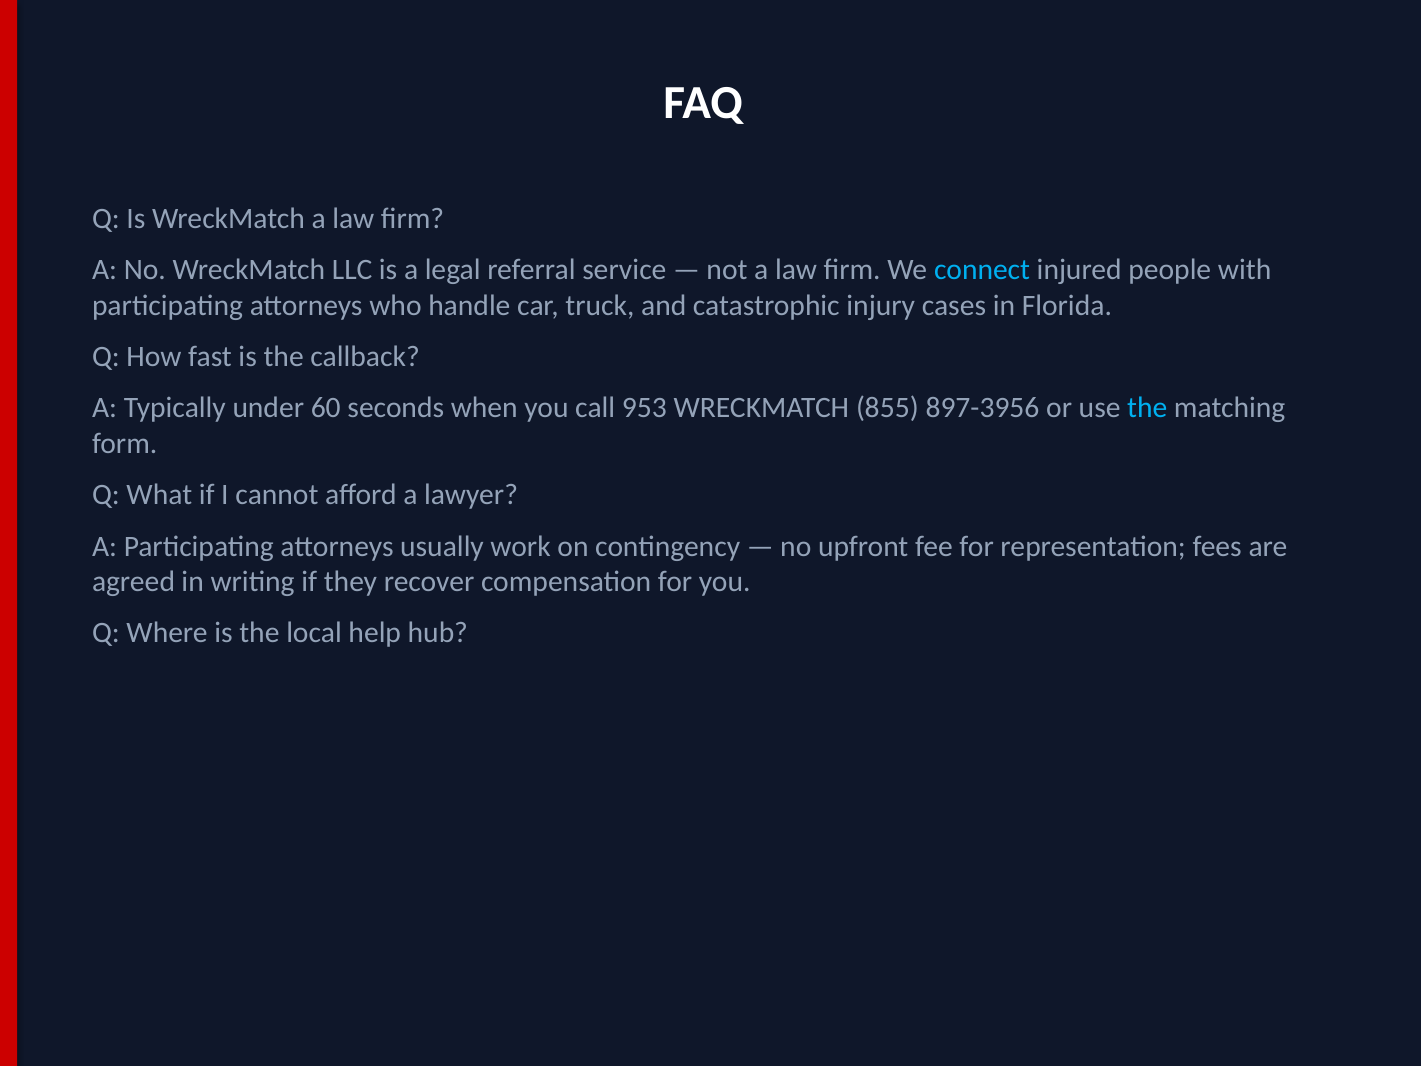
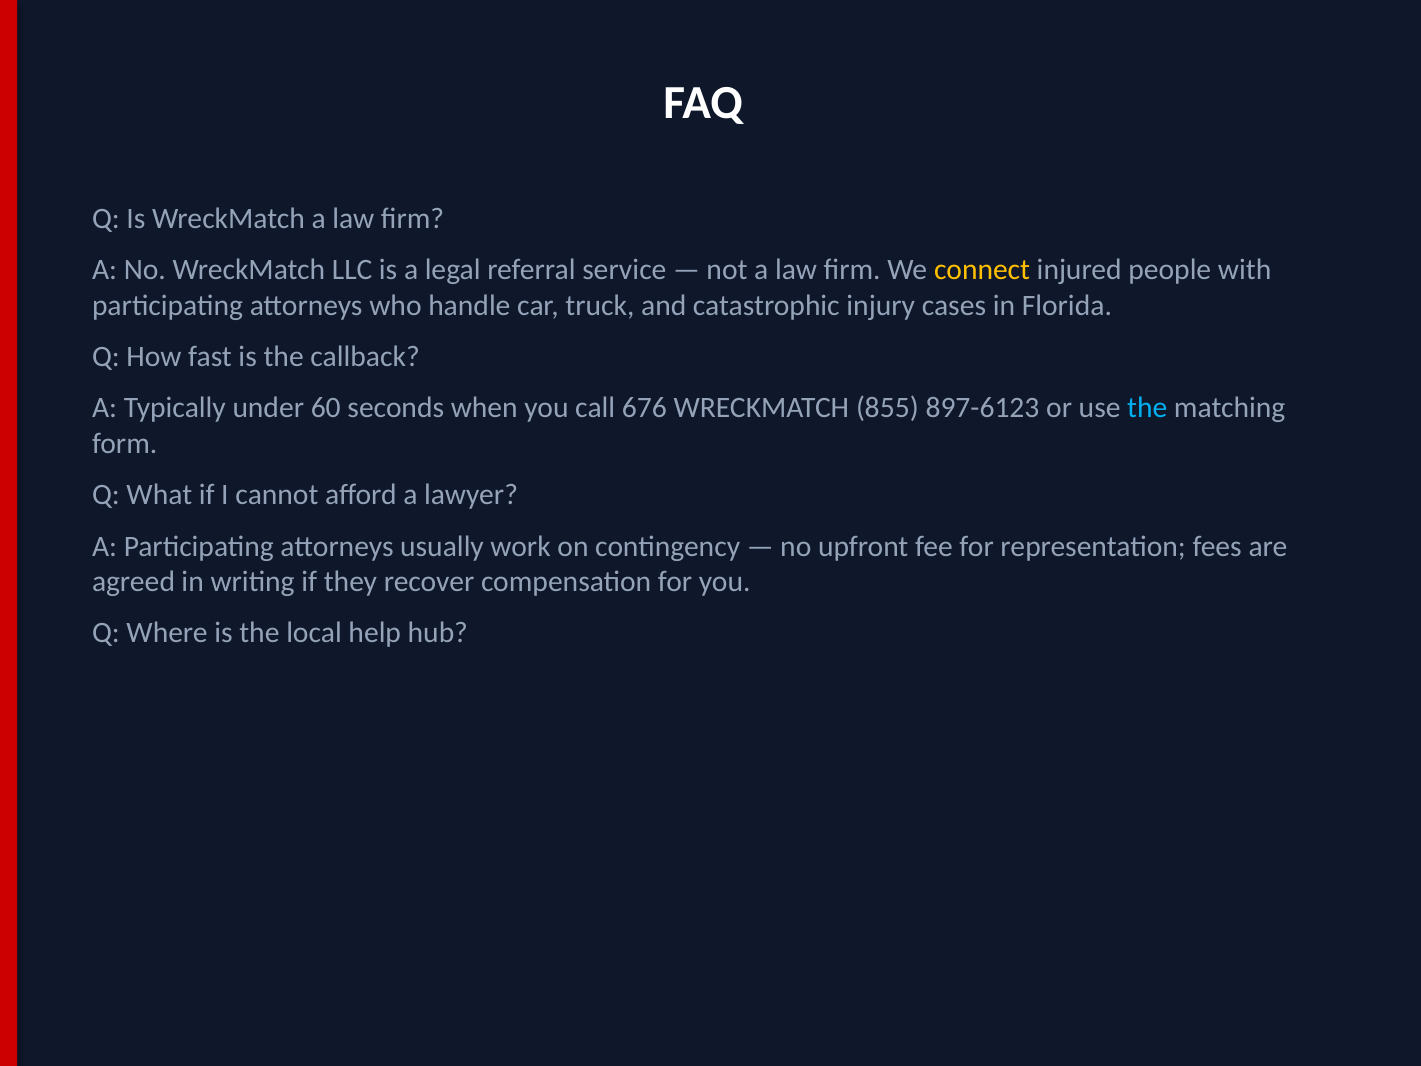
connect colour: light blue -> yellow (982, 270)
953: 953 -> 676 (644, 408)
897-3956: 897-3956 -> 897-6123 (982, 408)
